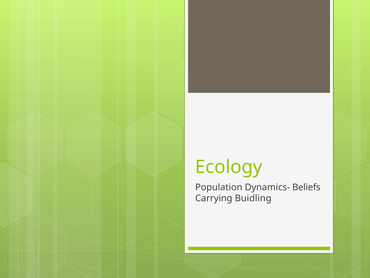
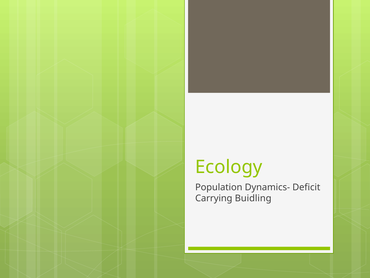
Beliefs: Beliefs -> Deficit (306, 187)
